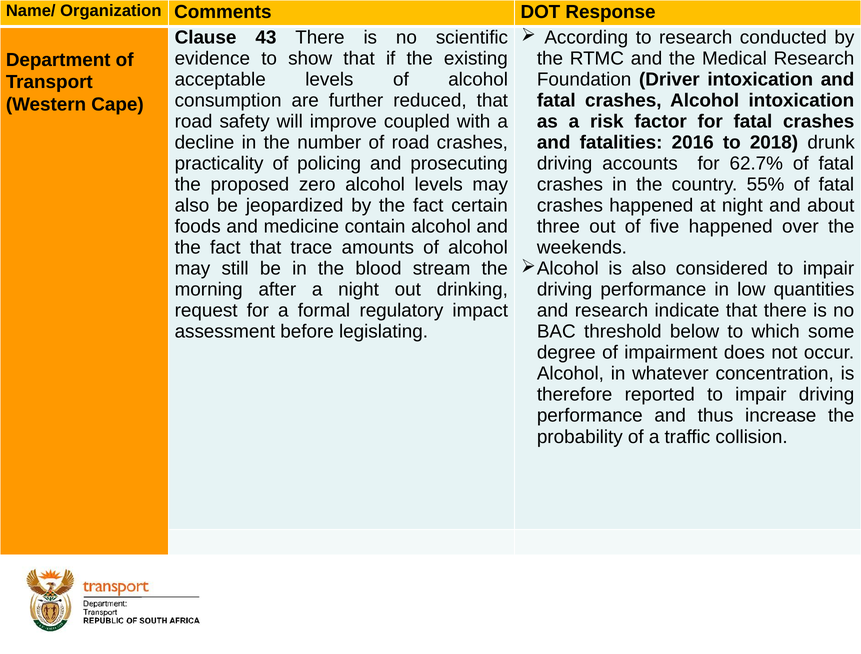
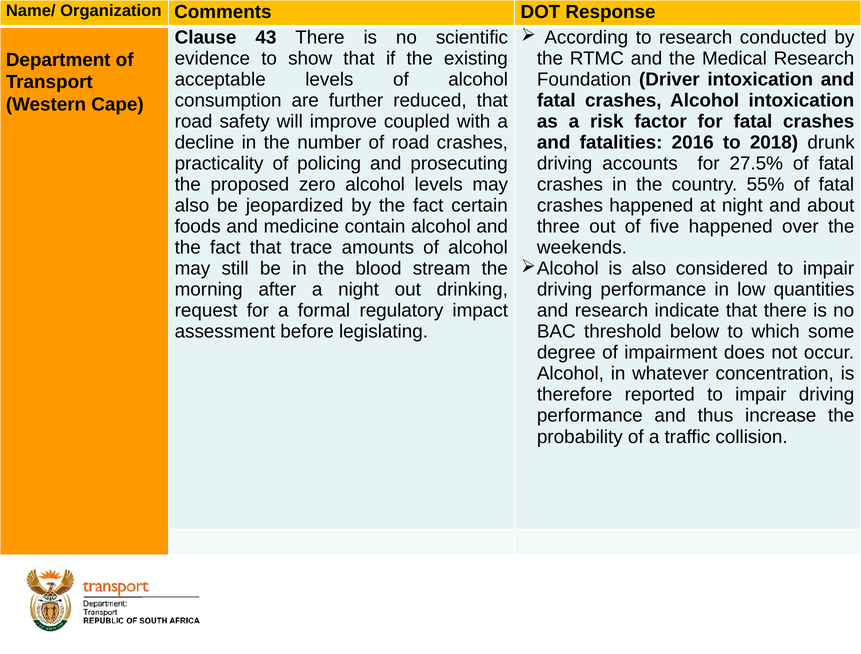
62.7%: 62.7% -> 27.5% (756, 163)
